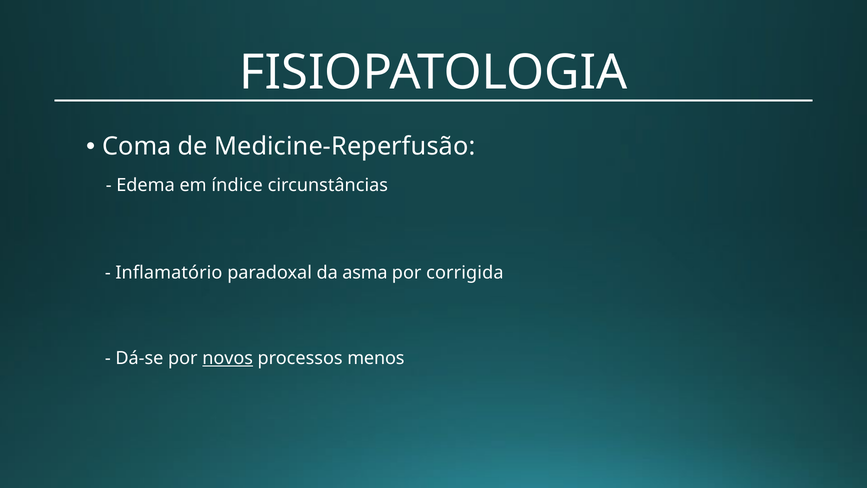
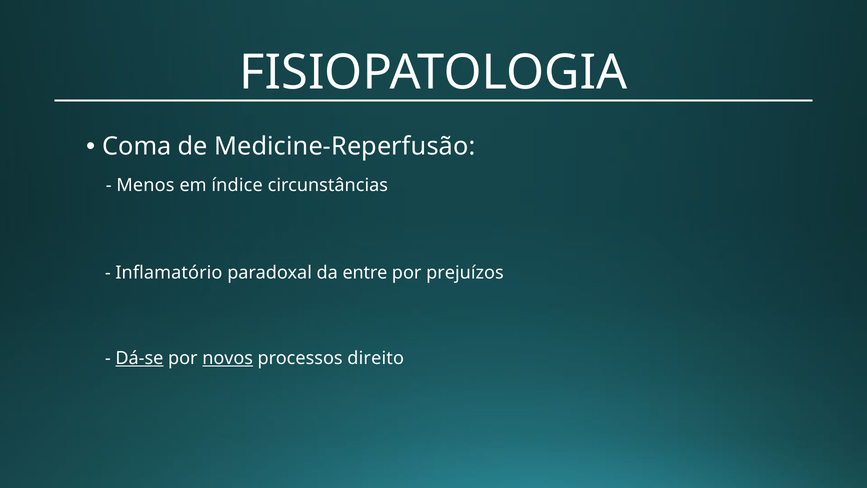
Edema: Edema -> Menos (145, 185)
asma: asma -> entre (365, 272)
corrigida: corrigida -> prejuízos (465, 272)
Dá-se underline: none -> present (139, 358)
menos: menos -> direito (376, 358)
